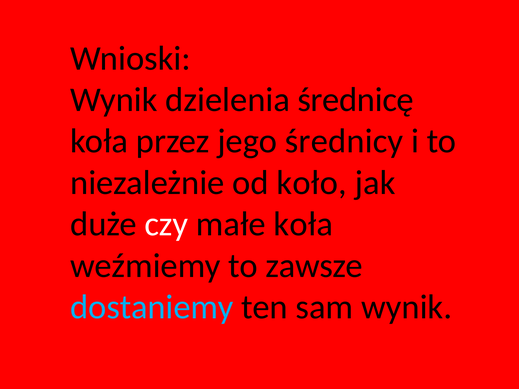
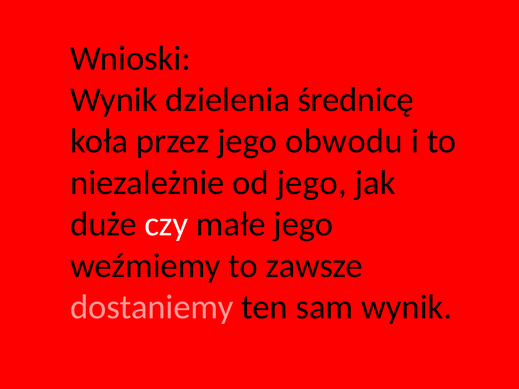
średnicy: średnicy -> obwodu (344, 141)
od koło: koło -> jego (312, 183)
małe koła: koła -> jego (303, 224)
dostaniemy colour: light blue -> pink (152, 307)
